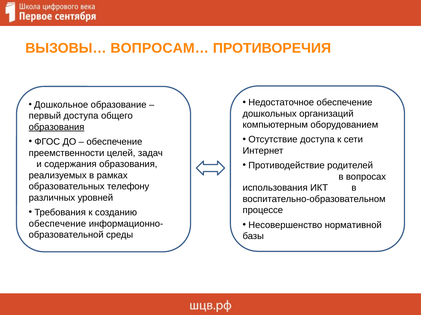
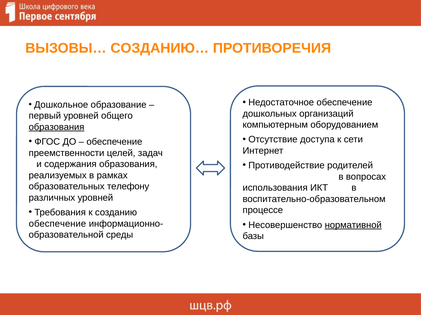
ВОПРОСАМ…: ВОПРОСАМ… -> СОЗДАНИЮ… (160, 48)
первый доступа: доступа -> уровней (81, 116)
нормативной underline: none -> present (353, 225)
